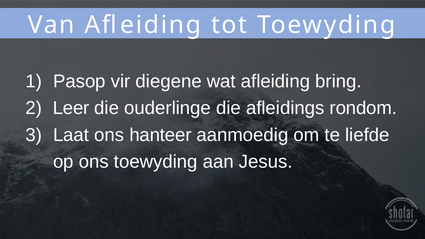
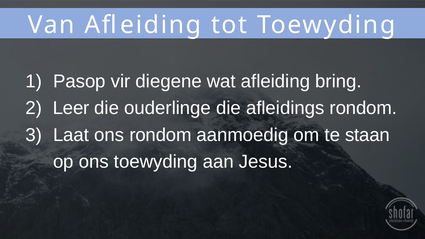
ons hanteer: hanteer -> rondom (160, 135)
liefde: liefde -> staan (367, 135)
